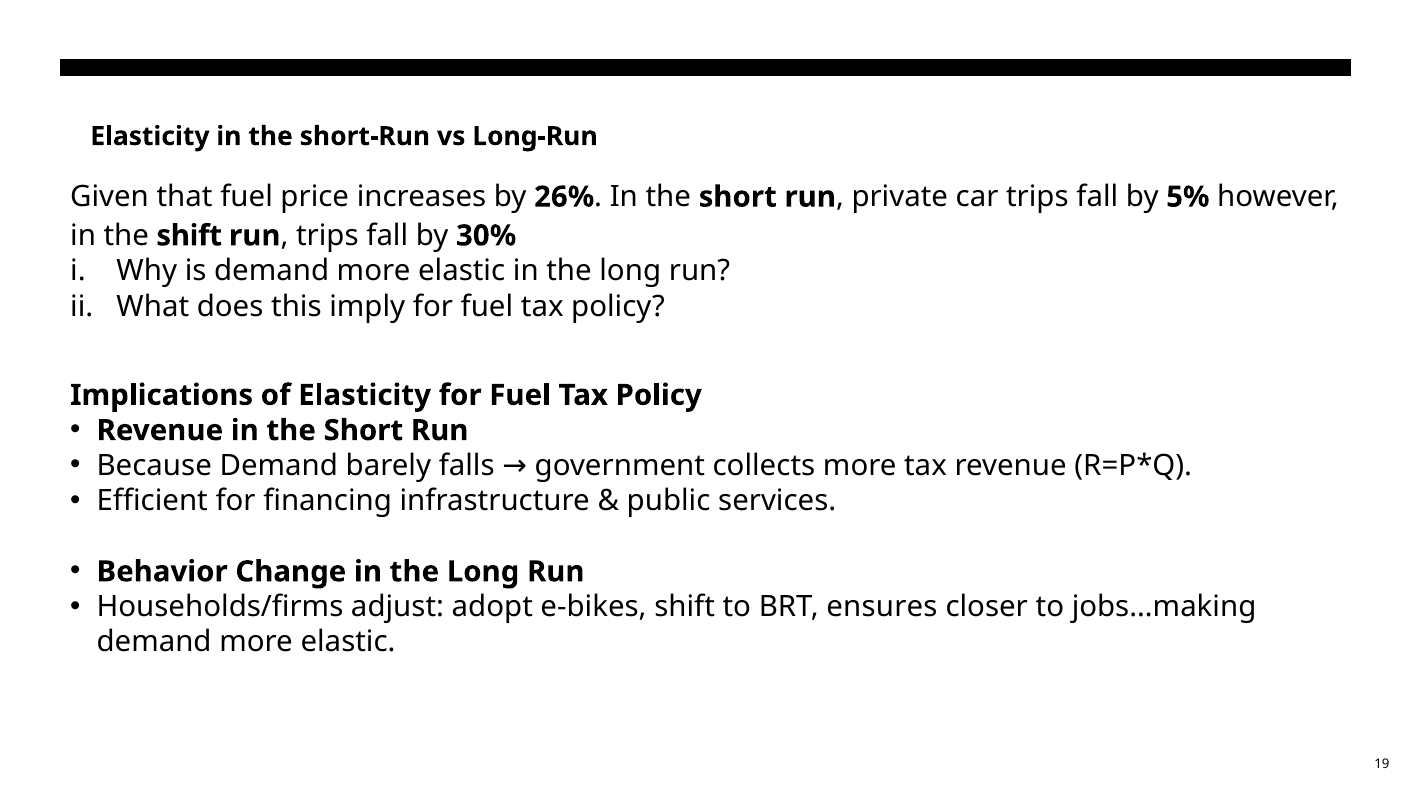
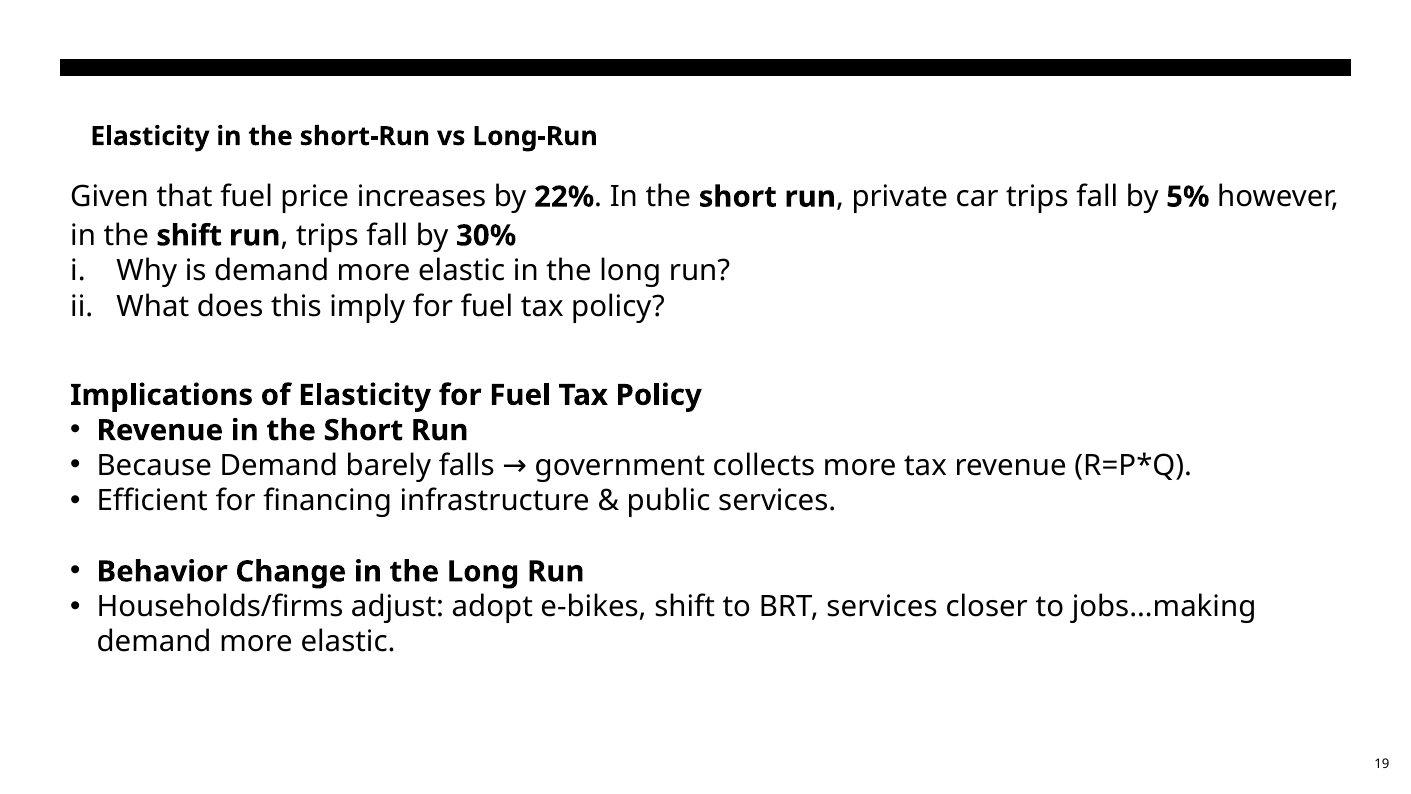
26%: 26% -> 22% (564, 197)
BRT ensures: ensures -> services (882, 607)
